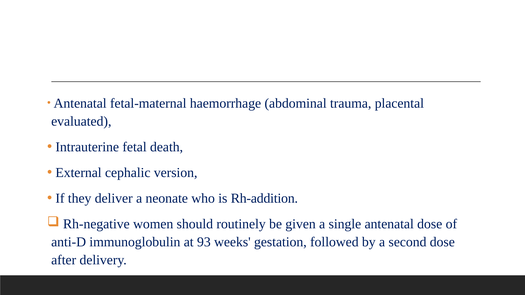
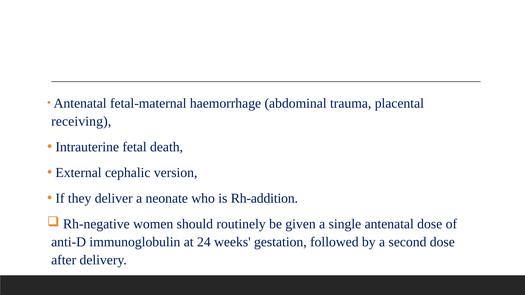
evaluated: evaluated -> receiving (81, 122)
93: 93 -> 24 (204, 242)
